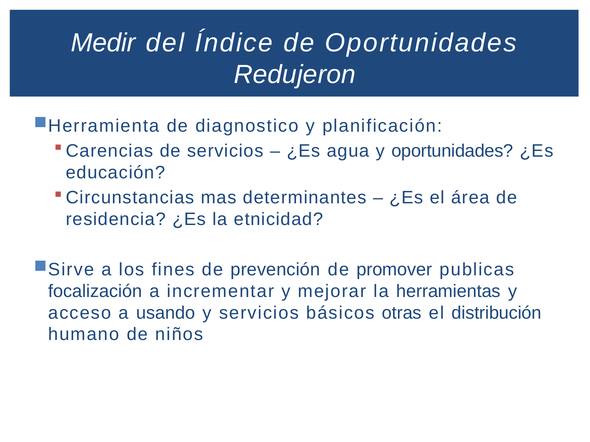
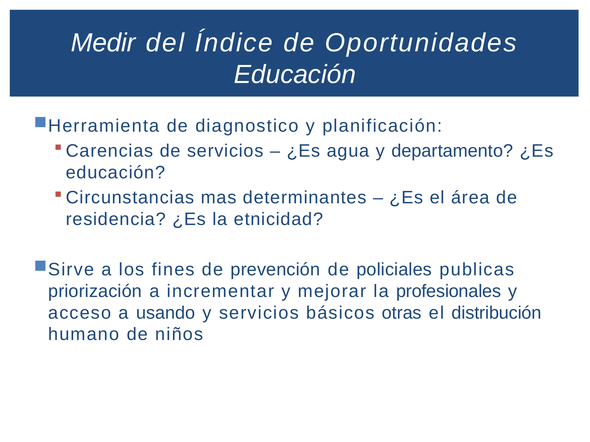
Redujeron: Redujeron -> Educación (295, 75)
y oportunidades: oportunidades -> departamento (452, 151)
promover: promover -> policiales (394, 270)
focalización: focalización -> priorización (95, 292)
herramientas: herramientas -> profesionales (449, 292)
